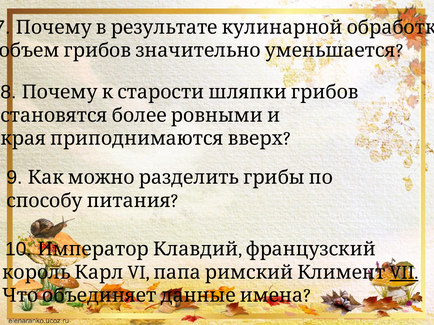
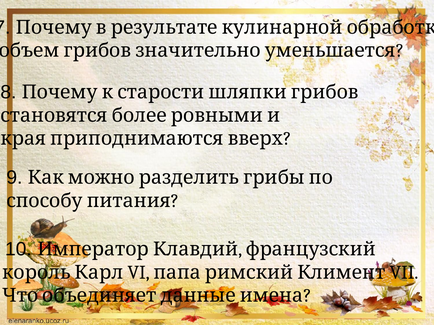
VII underline: present -> none (404, 273)
